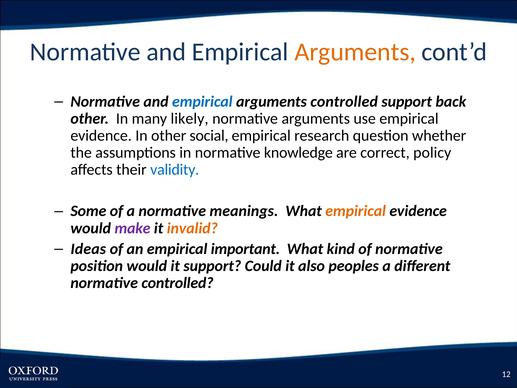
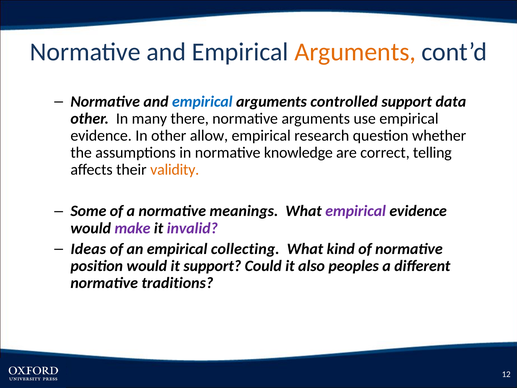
back: back -> data (451, 101)
likely: likely -> there (190, 119)
social: social -> allow (209, 136)
policy: policy -> telling (432, 153)
validity colour: blue -> orange (175, 170)
empirical colour: orange -> purple (356, 211)
invalid colour: orange -> purple (192, 228)
important: important -> collecting (245, 249)
normative controlled: controlled -> traditions (177, 283)
